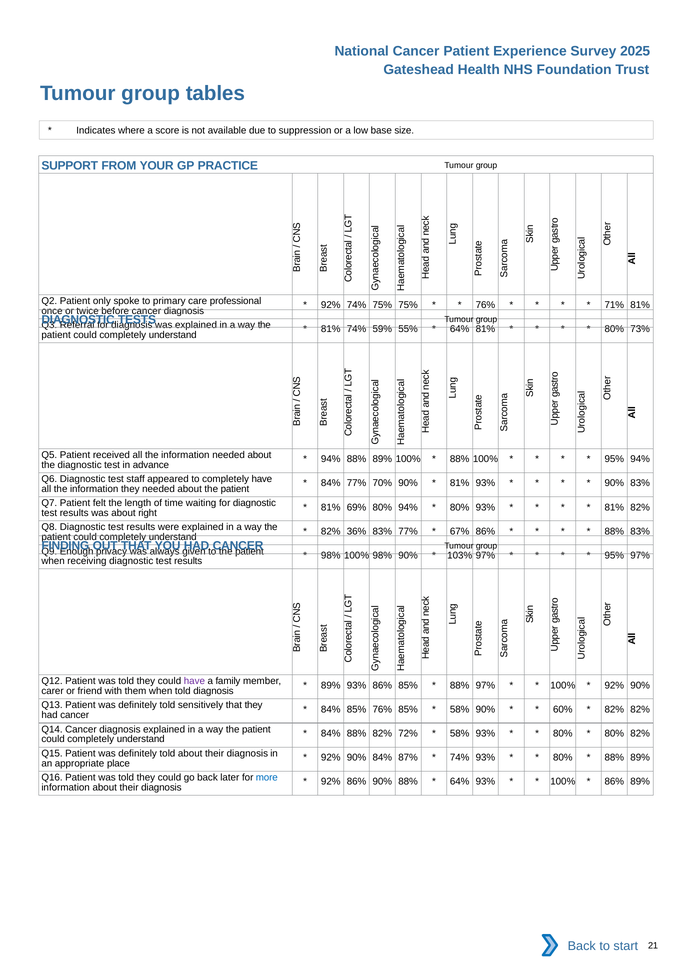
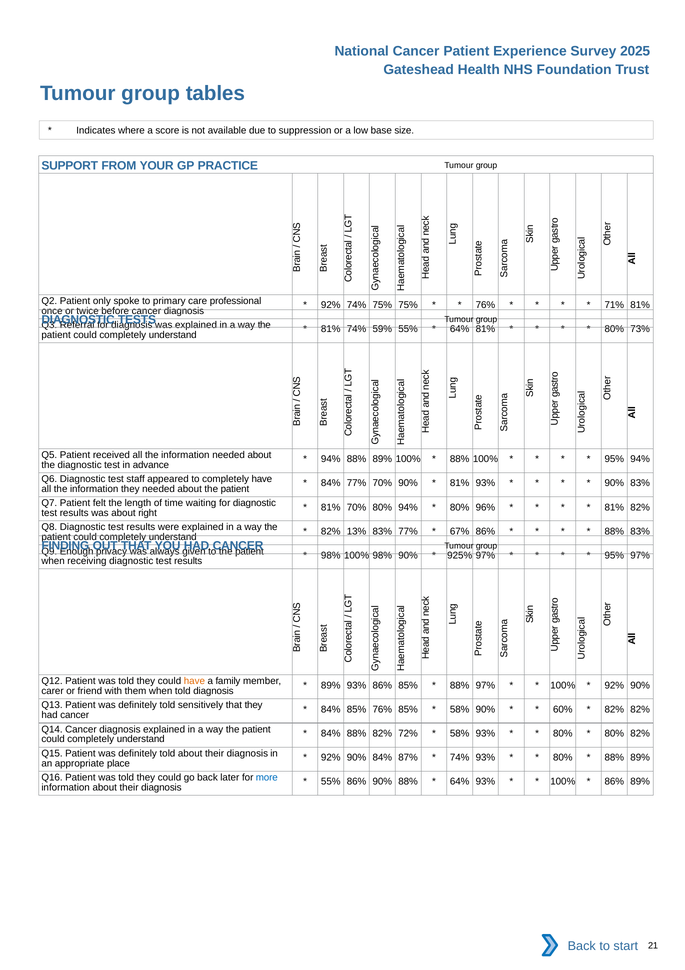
81% 69%: 69% -> 70% (357, 507)
80% 93%: 93% -> 96% (485, 507)
36%: 36% -> 13% (357, 531)
103%: 103% -> 925% (460, 555)
have colour: purple -> orange (194, 681)
92%: 92% -> 55% (331, 781)
